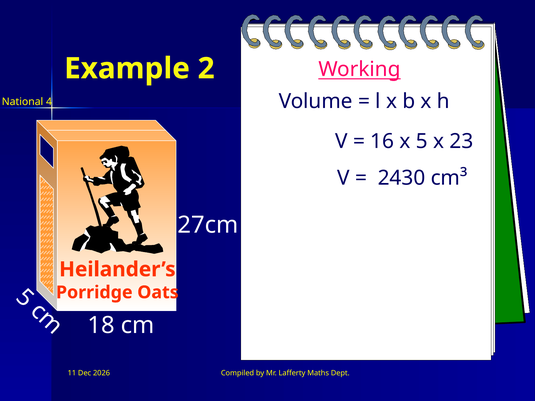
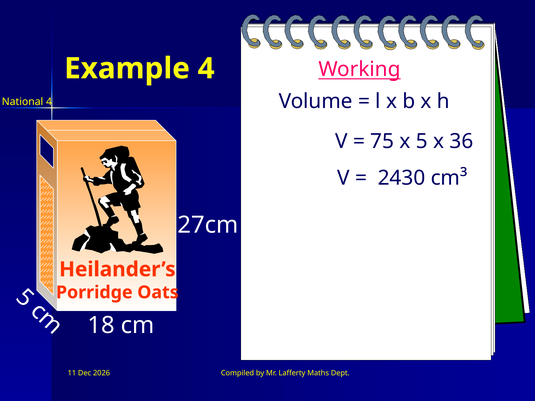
Example 2: 2 -> 4 (206, 69)
16: 16 -> 75 (382, 142)
23: 23 -> 36 (461, 142)
